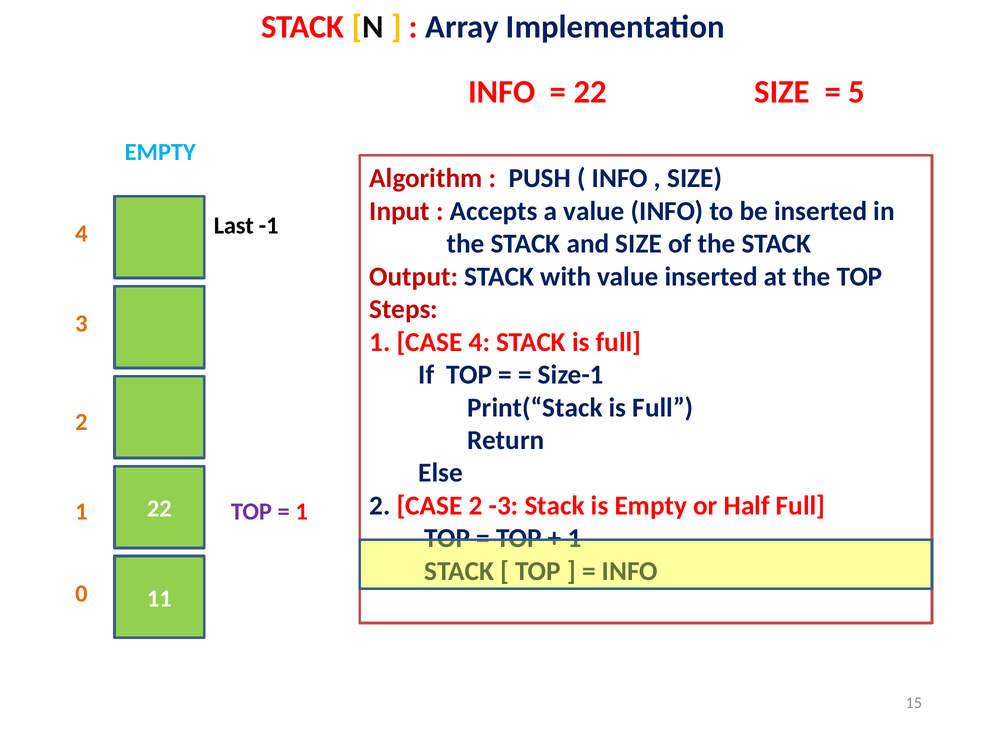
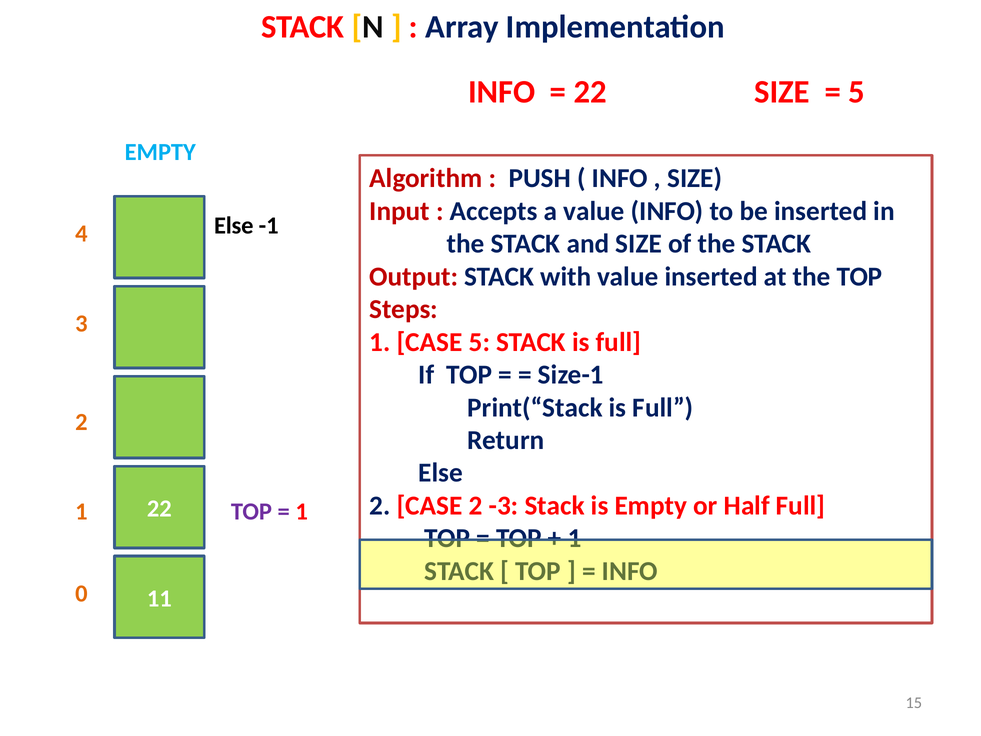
4 Last: Last -> Else (234, 226)
CASE 4: 4 -> 5 (479, 342)
